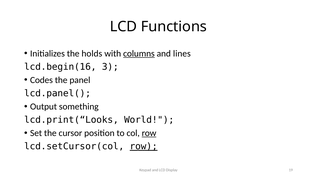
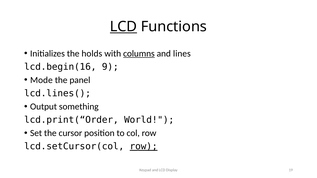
LCD underline: none -> present (124, 27)
3: 3 -> 9 (110, 67)
Codes: Codes -> Mode (41, 80)
lcd.panel(: lcd.panel( -> lcd.lines( (58, 93)
lcd.print(“Looks: lcd.print(“Looks -> lcd.print(“Order (71, 120)
row underline: present -> none (149, 133)
